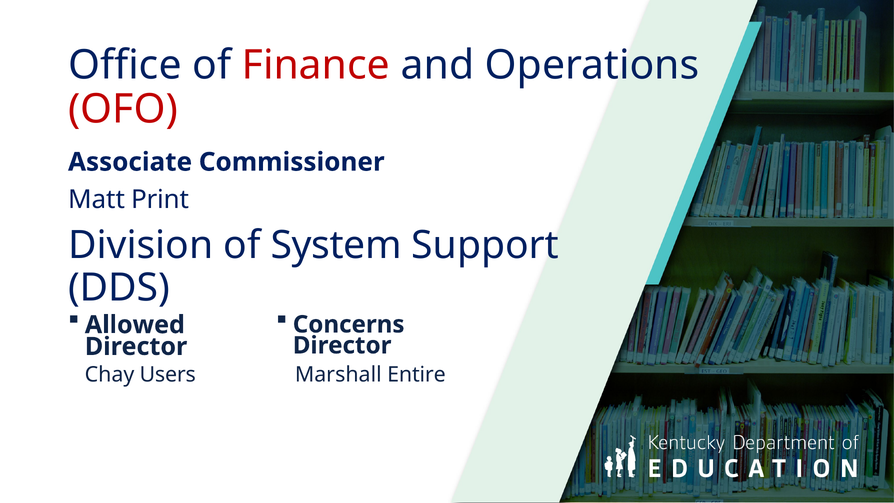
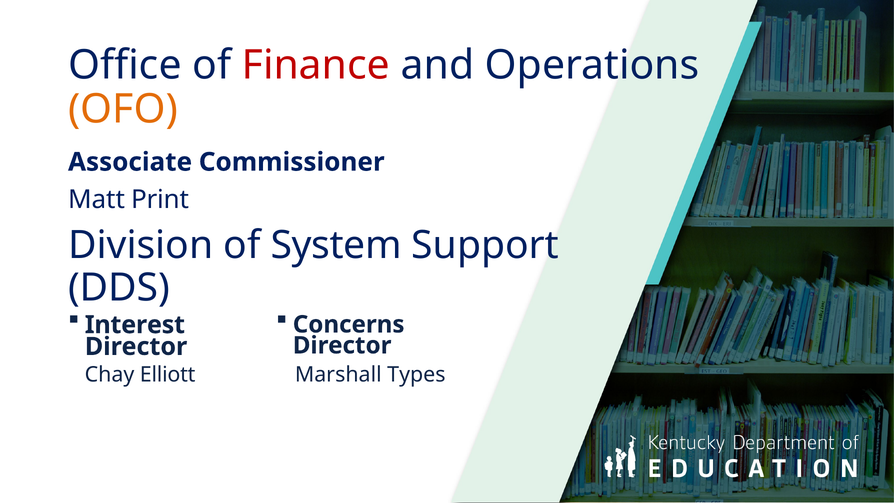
OFO colour: red -> orange (123, 109)
Allowed: Allowed -> Interest (135, 325)
Users: Users -> Elliott (168, 374)
Entire: Entire -> Types (416, 375)
